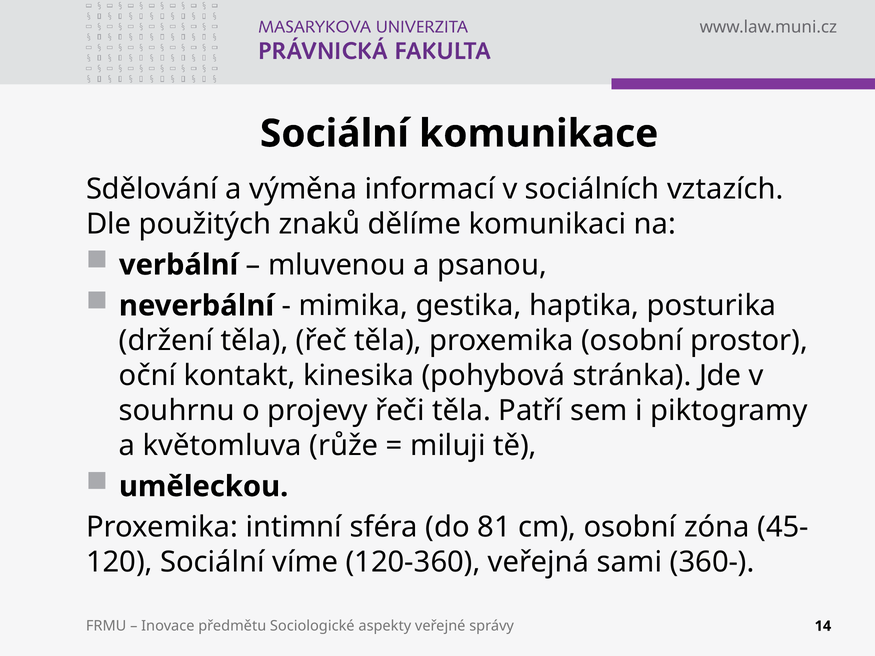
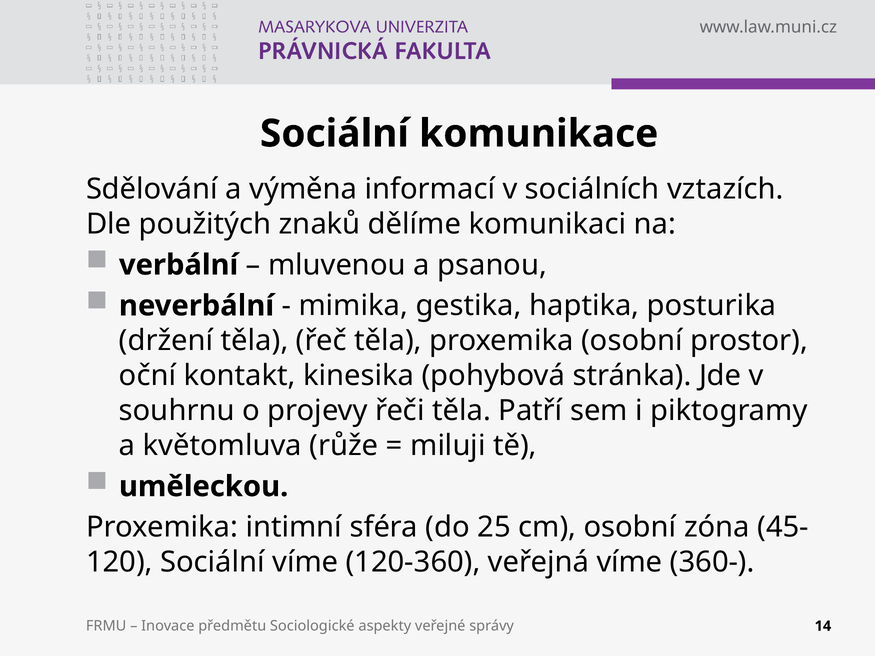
81: 81 -> 25 (494, 528)
veřejná sami: sami -> víme (630, 563)
